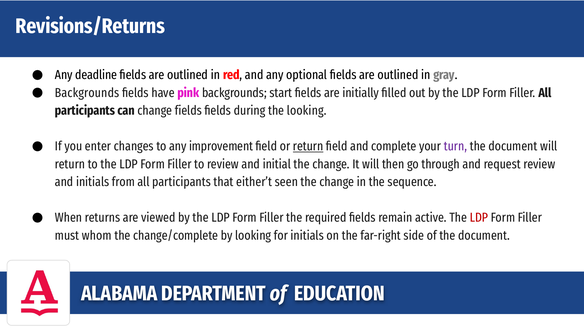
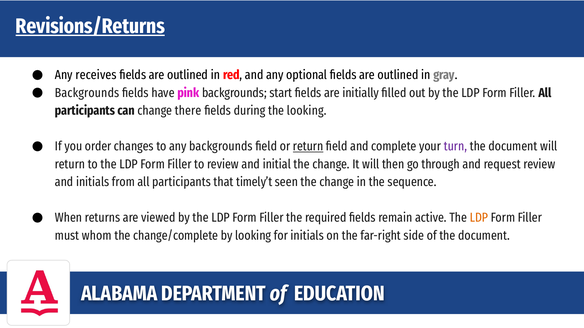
Revisions/Returns underline: none -> present (90, 26)
deadline: deadline -> receives (96, 75)
change fields: fields -> there (188, 111)
enter: enter -> order (98, 147)
any improvement: improvement -> backgrounds (221, 147)
either’t: either’t -> timely’t (254, 182)
LDP colour: red -> orange (479, 218)
